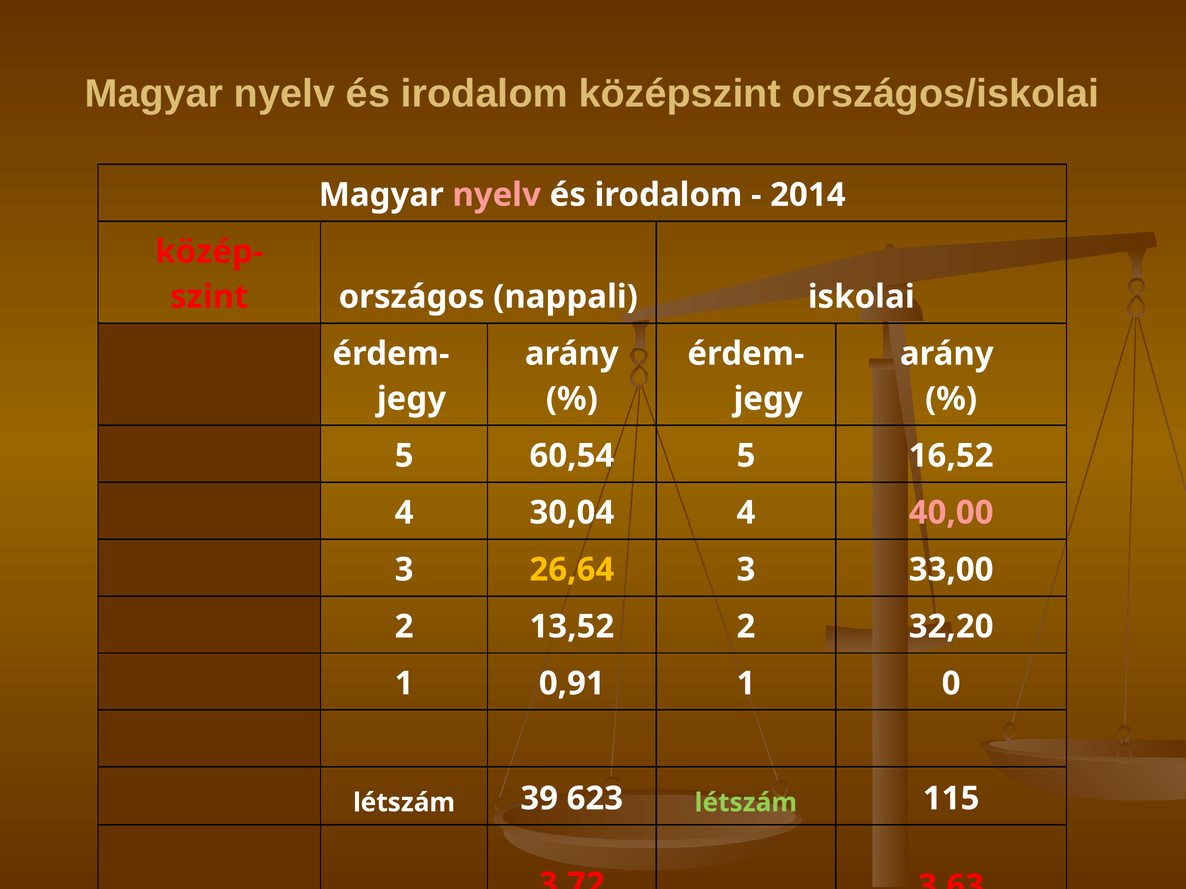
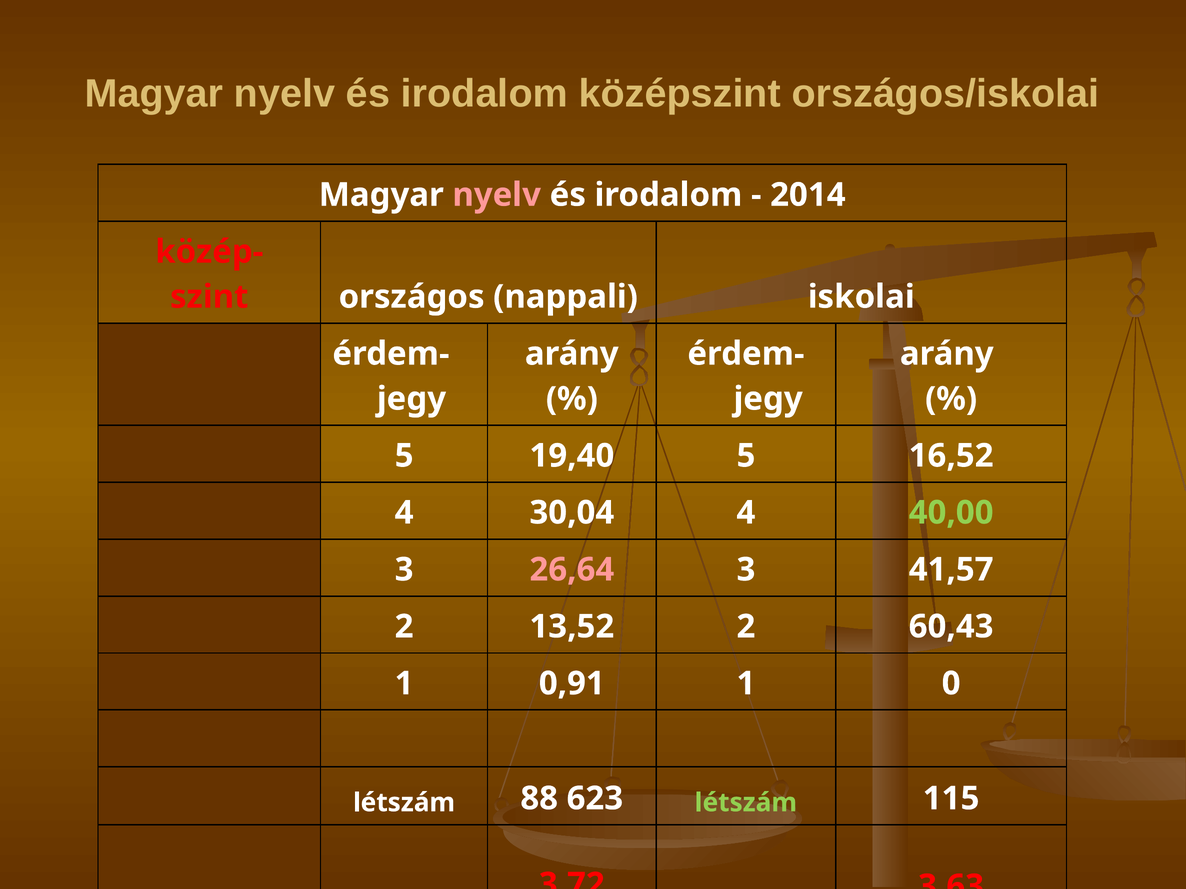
60,54: 60,54 -> 19,40 (572, 456)
40,00 colour: pink -> light green (951, 513)
26,64 colour: yellow -> pink (572, 570)
33,00: 33,00 -> 41,57 (951, 570)
32,20: 32,20 -> 60,43 (951, 627)
39: 39 -> 88 (539, 799)
